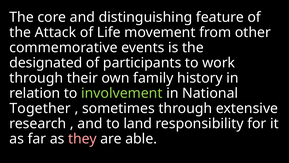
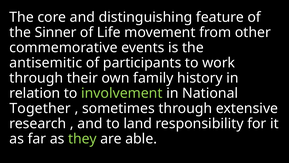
Attack: Attack -> Sinner (56, 32)
designated: designated -> antisemitic (46, 63)
they colour: pink -> light green (82, 139)
